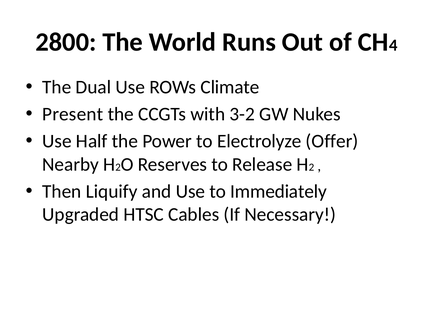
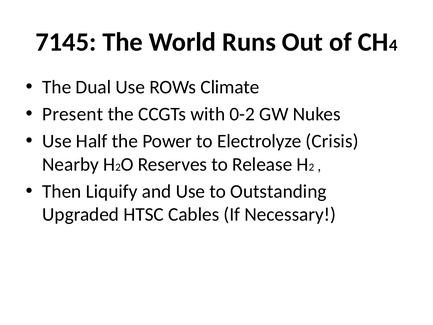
2800: 2800 -> 7145 (66, 42)
3-2: 3-2 -> 0-2 (242, 114)
Offer: Offer -> Crisis (332, 141)
Immediately: Immediately -> Outstanding (278, 191)
